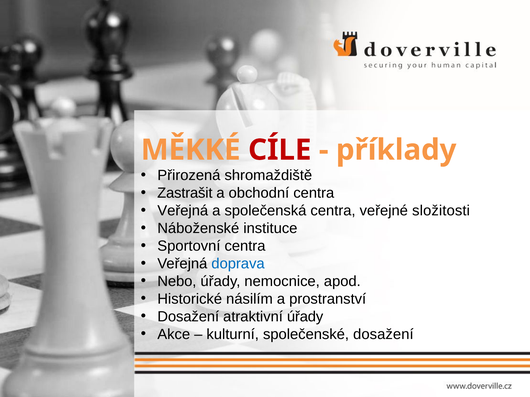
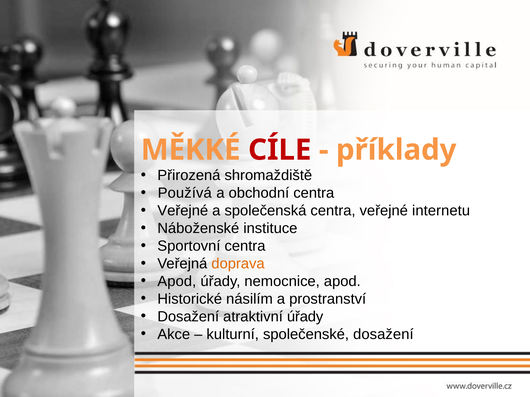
Zastrašit: Zastrašit -> Používá (185, 193)
Veřejná: Veřejná -> Veřejné (183, 211)
složitosti: složitosti -> internetu (441, 211)
doprava colour: blue -> orange (238, 264)
Nebo: Nebo -> Apod (177, 282)
